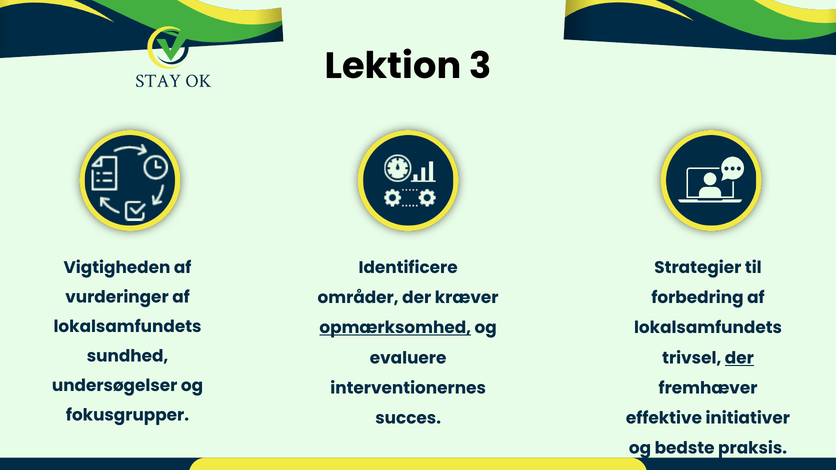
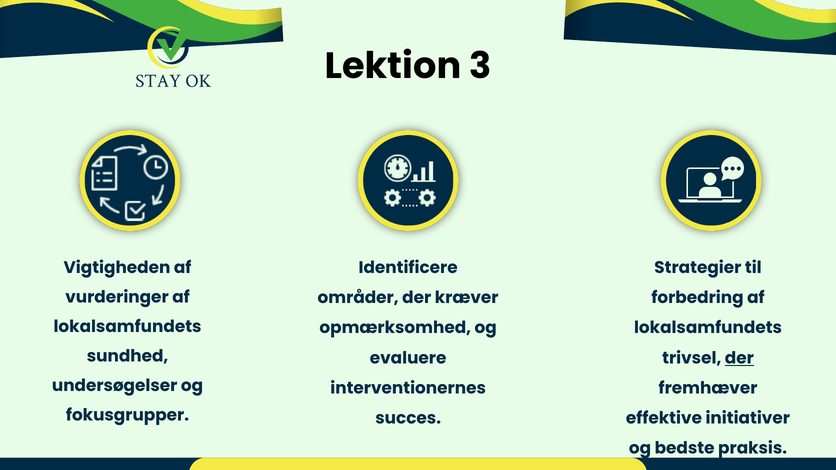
opmærksomhed underline: present -> none (395, 328)
